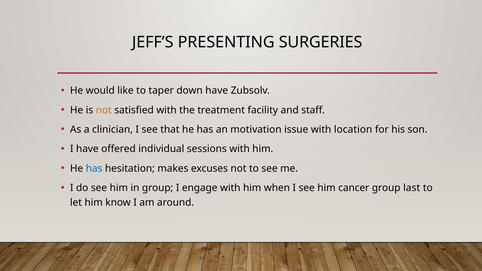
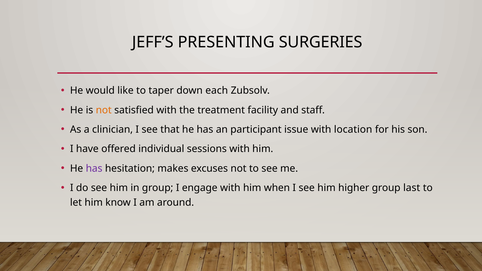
down have: have -> each (217, 91)
motivation: motivation -> participant (256, 130)
has colour: blue -> purple (94, 169)
cancer: cancer -> higher (354, 188)
